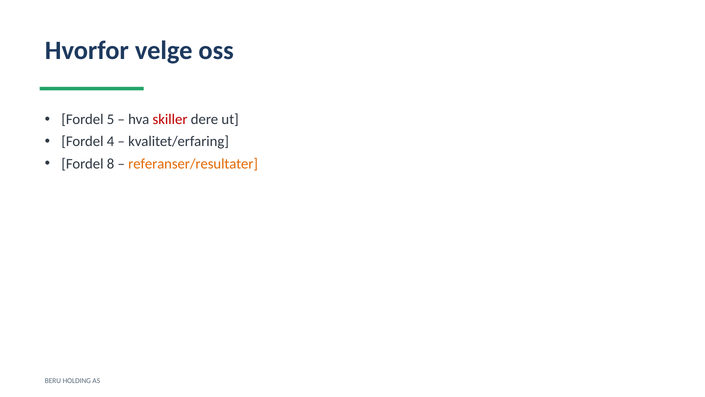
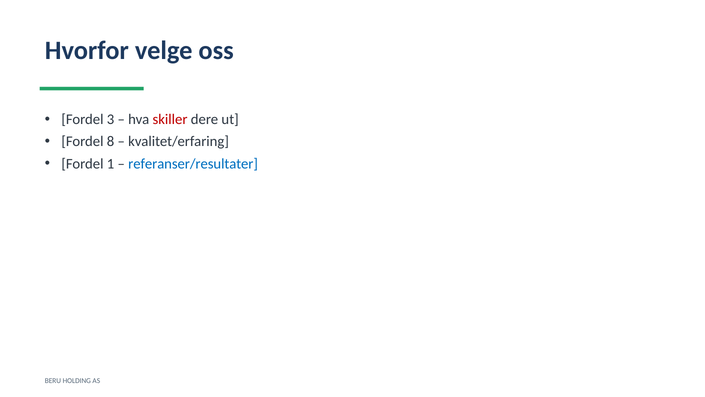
5: 5 -> 3 (111, 119)
4: 4 -> 8 (111, 141)
8: 8 -> 1 (111, 163)
referanser/resultater colour: orange -> blue (193, 163)
